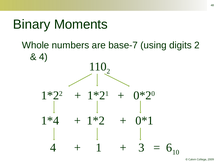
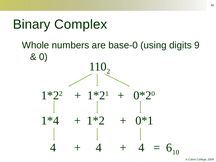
Moments: Moments -> Complex (81, 24)
base-7: base-7 -> base-0 (123, 45)
digits 2: 2 -> 9 (197, 45)
4: 4 -> 0 (43, 57)
1: 1 -> 4 (99, 148)
3: 3 -> 4 (141, 148)
